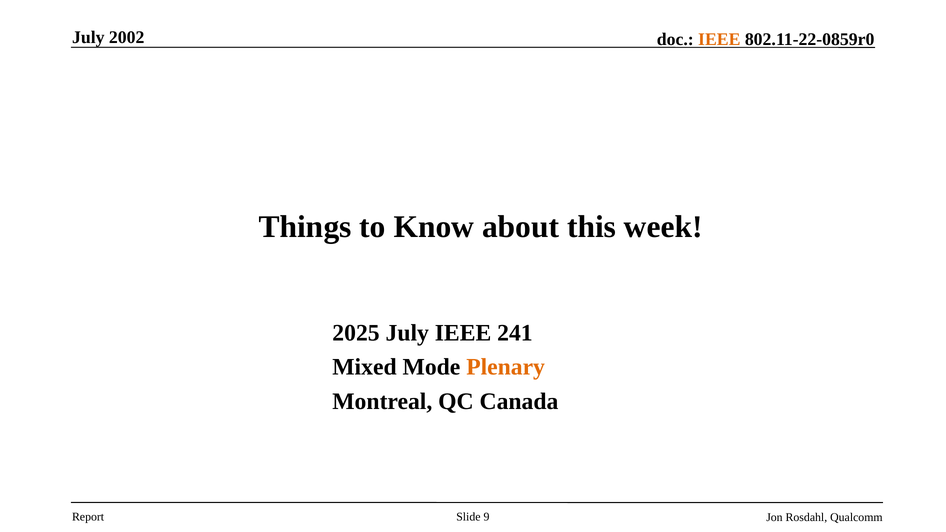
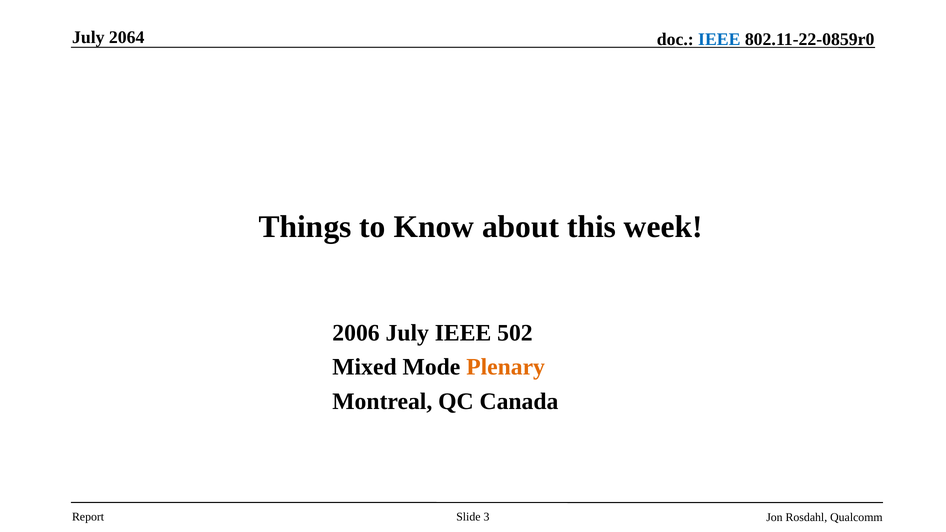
2002: 2002 -> 2064 (127, 38)
IEEE colour: orange -> blue (719, 39)
2025: 2025 -> 2006 (356, 333)
241: 241 -> 502 (515, 333)
9: 9 -> 3 (486, 517)
